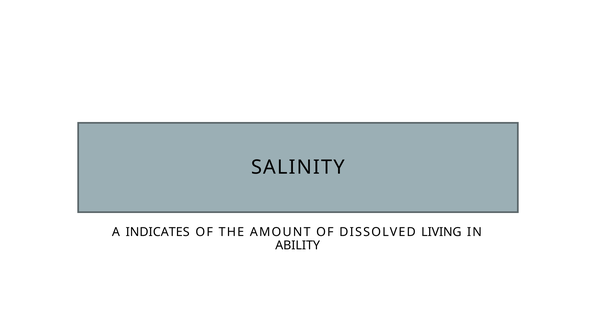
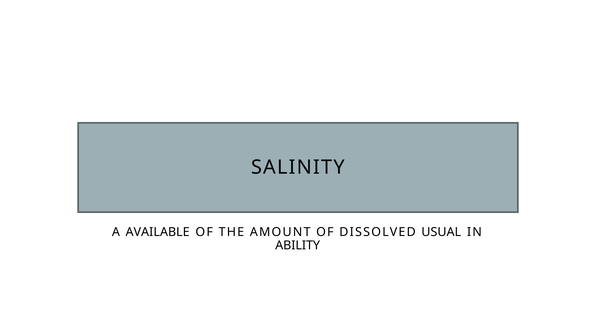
INDICATES: INDICATES -> AVAILABLE (158, 232)
LIVING: LIVING -> USUAL (441, 232)
